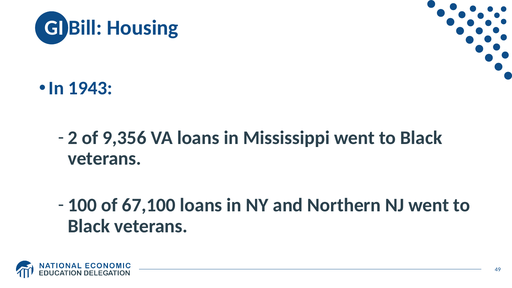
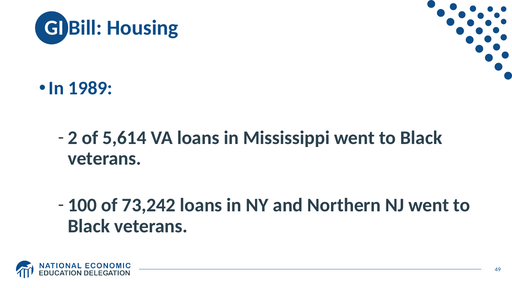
1943: 1943 -> 1989 (90, 88)
9,356: 9,356 -> 5,614 (124, 138)
67,100: 67,100 -> 73,242 (149, 205)
